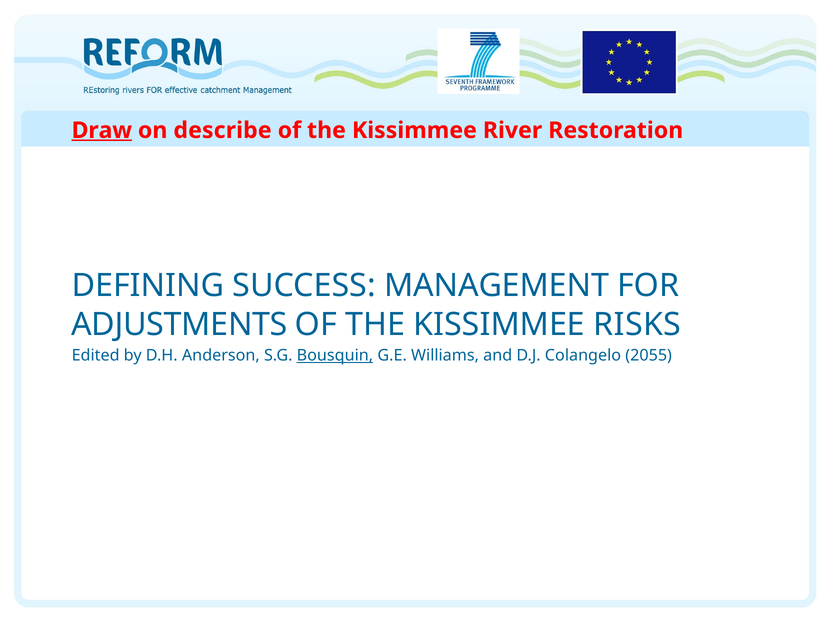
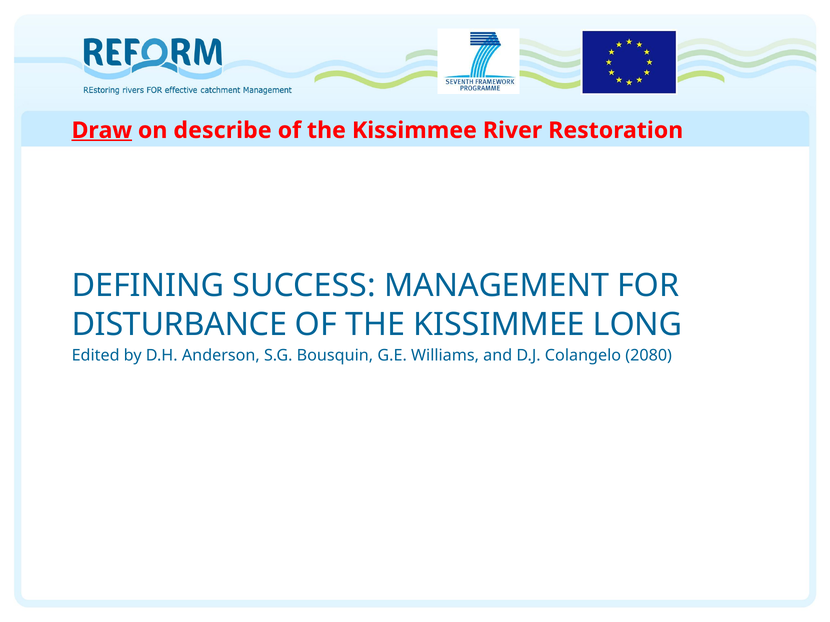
ADJUSTMENTS: ADJUSTMENTS -> DISTURBANCE (179, 325)
RISKS: RISKS -> LONG (638, 325)
Bousquin underline: present -> none (335, 356)
2055: 2055 -> 2080 (649, 356)
